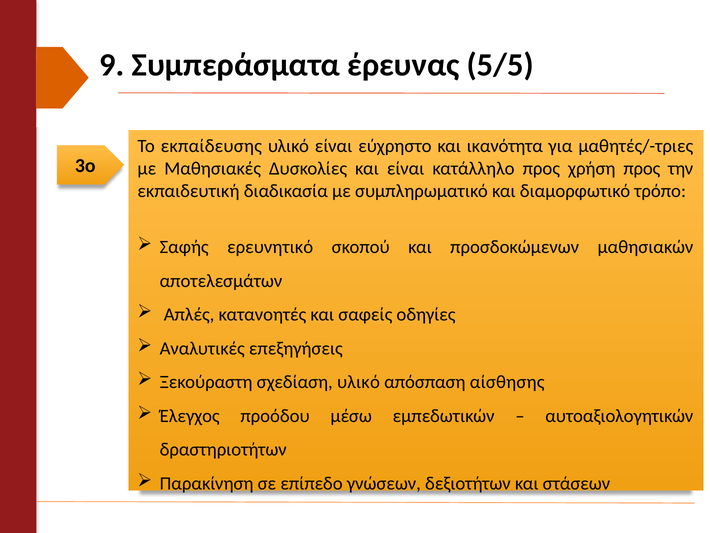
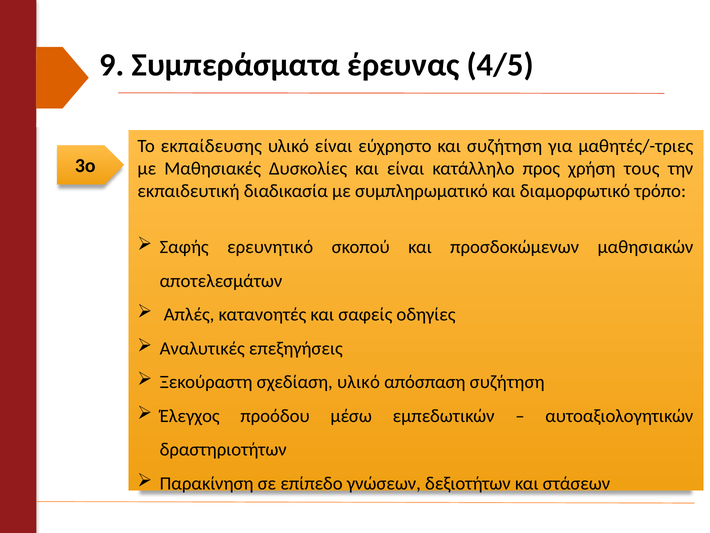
5/5: 5/5 -> 4/5 (500, 65)
και ικανότητα: ικανότητα -> συζήτηση (505, 146)
χρήση προς: προς -> τους (642, 168)
απόσπαση αίσθησης: αίσθησης -> συζήτηση (507, 382)
